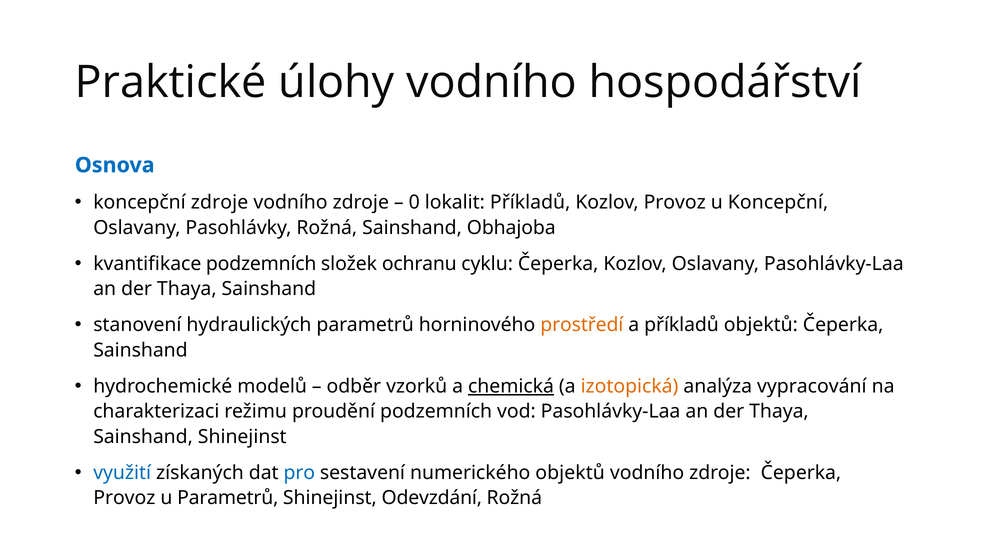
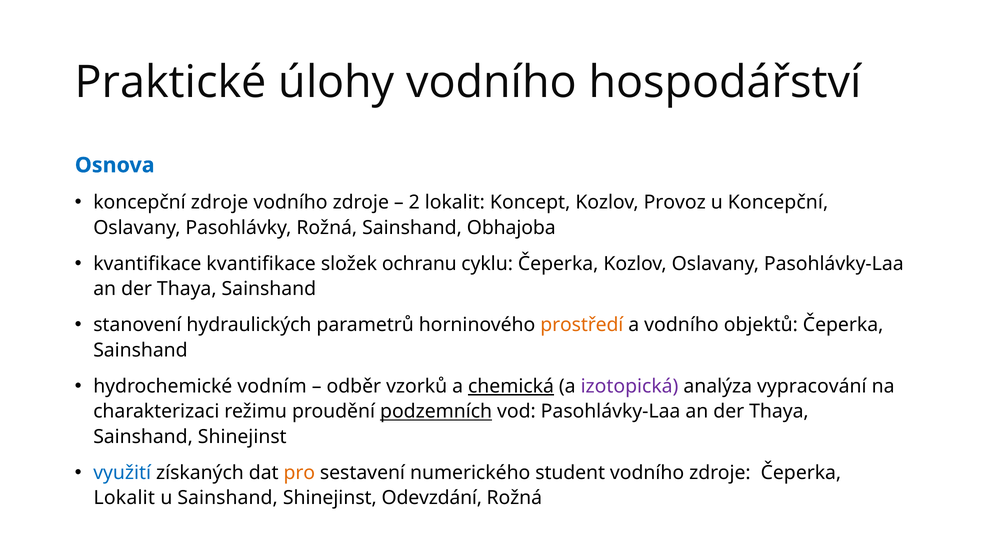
0: 0 -> 2 (414, 203)
lokalit Příkladů: Příkladů -> Koncept (530, 203)
kvantifikace podzemních: podzemních -> kvantifikace (261, 264)
a příkladů: příkladů -> vodního (681, 325)
modelů: modelů -> vodním (272, 387)
izotopická colour: orange -> purple (630, 387)
podzemních underline: none -> present (436, 412)
pro colour: blue -> orange (299, 473)
numerického objektů: objektů -> student (570, 473)
Provoz: Provoz -> Lokalit (124, 498)
u Parametrů: Parametrů -> Sainshand (228, 498)
